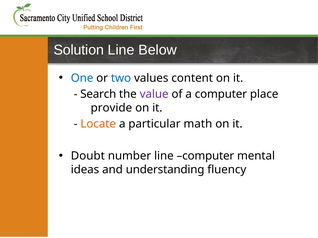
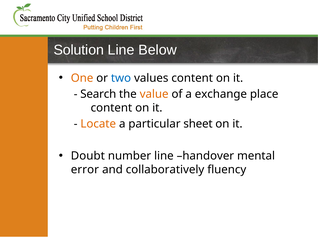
One colour: blue -> orange (82, 78)
value colour: purple -> orange (154, 94)
a computer: computer -> exchange (221, 94)
provide: provide -> content (111, 108)
math: math -> sheet (198, 124)
line computer: computer -> handover (205, 156)
ideas: ideas -> error (85, 170)
understanding: understanding -> collaboratively (165, 170)
